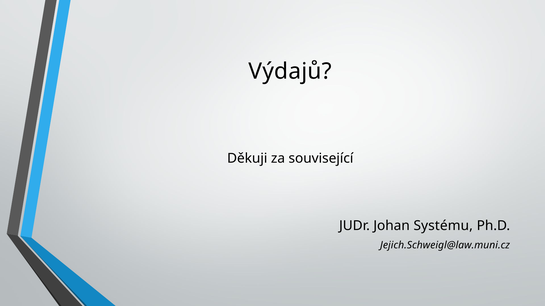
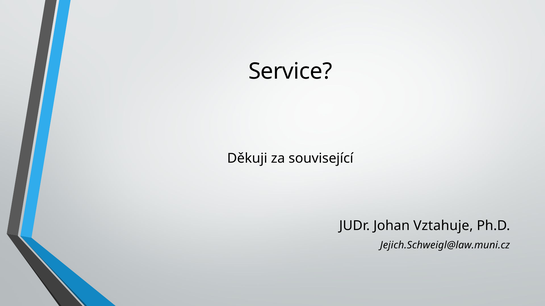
Výdajů: Výdajů -> Service (290, 71)
Systému: Systému -> Vztahuje (443, 226)
